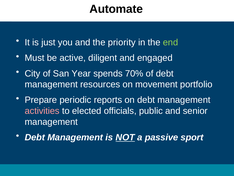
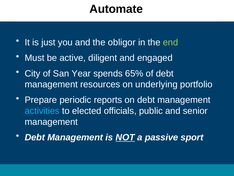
priority: priority -> obligor (122, 42)
70%: 70% -> 65% (134, 73)
movement: movement -> underlying (156, 84)
activities colour: pink -> light blue (42, 111)
